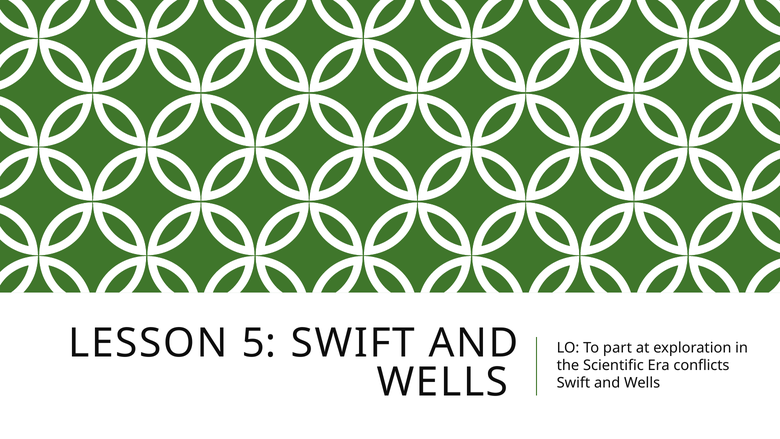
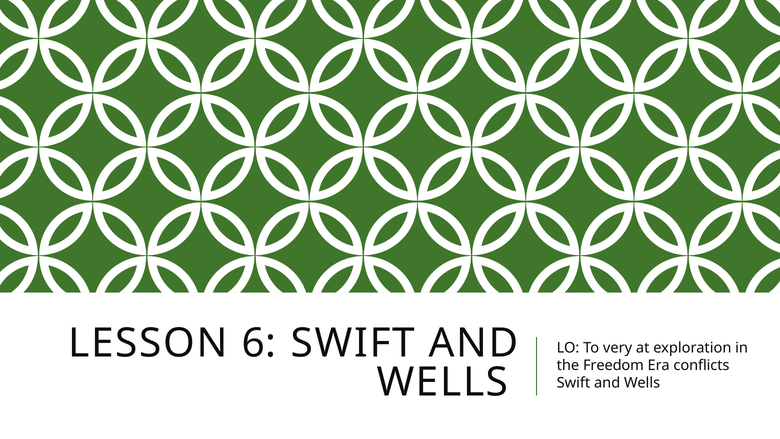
5: 5 -> 6 (259, 343)
part: part -> very (618, 348)
Scientific: Scientific -> Freedom (613, 365)
